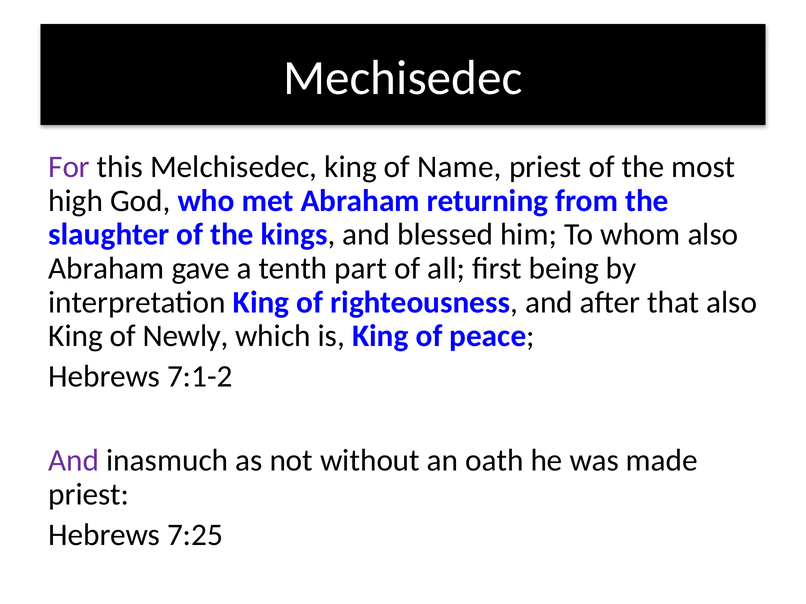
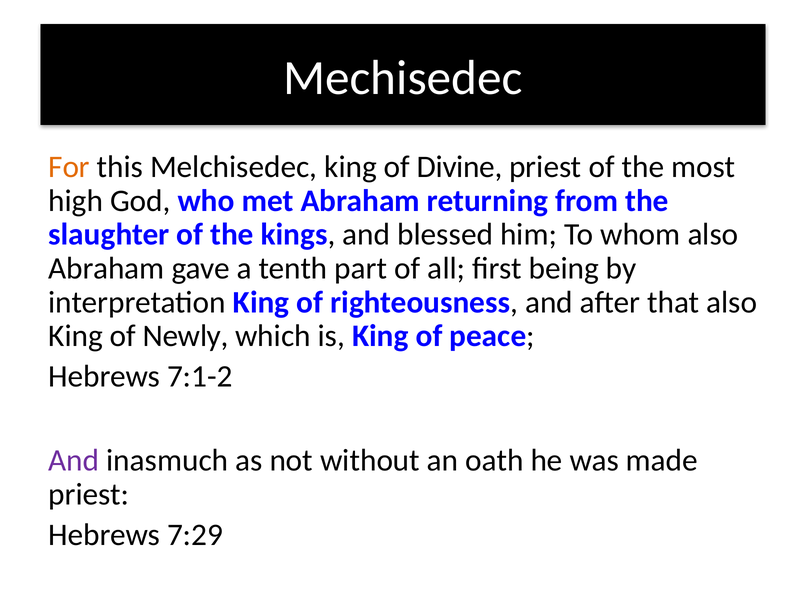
For colour: purple -> orange (69, 167)
Name: Name -> Divine (460, 167)
7:25: 7:25 -> 7:29 (195, 535)
